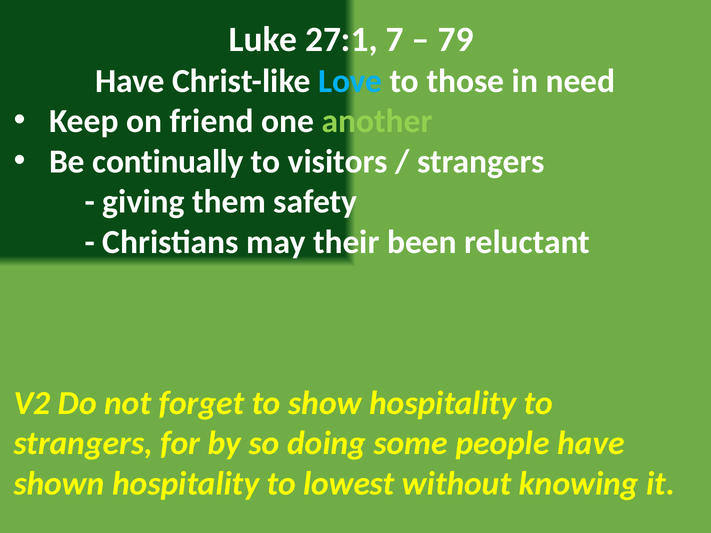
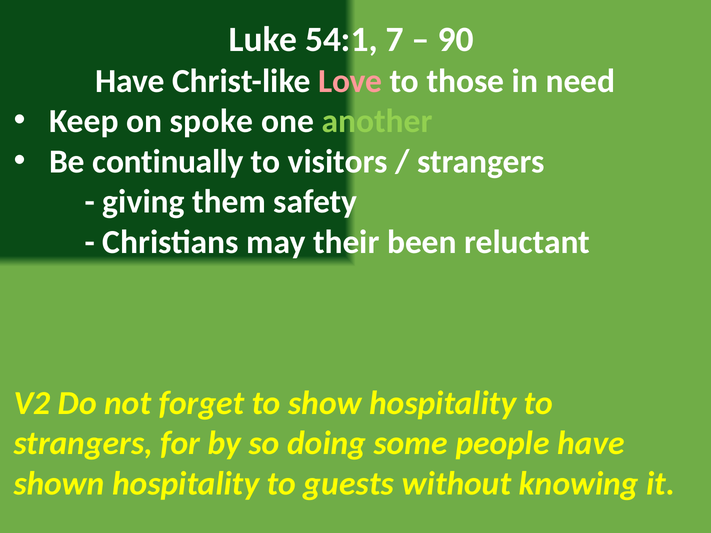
27:1: 27:1 -> 54:1 (341, 40)
79: 79 -> 90 (456, 40)
Love colour: light blue -> pink (350, 81)
friend: friend -> spoke (212, 121)
lowest: lowest -> guests (349, 484)
